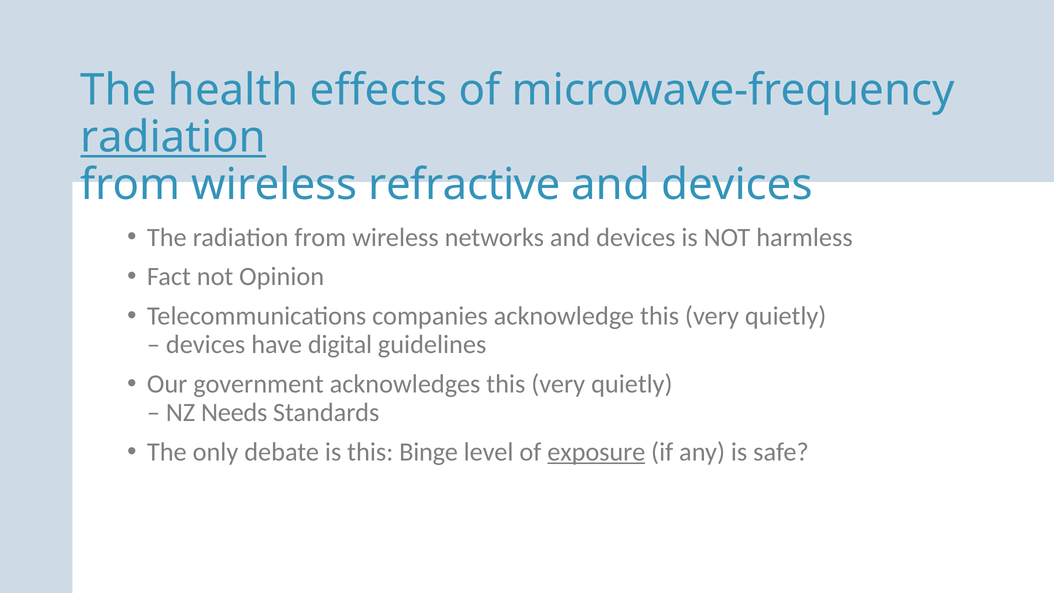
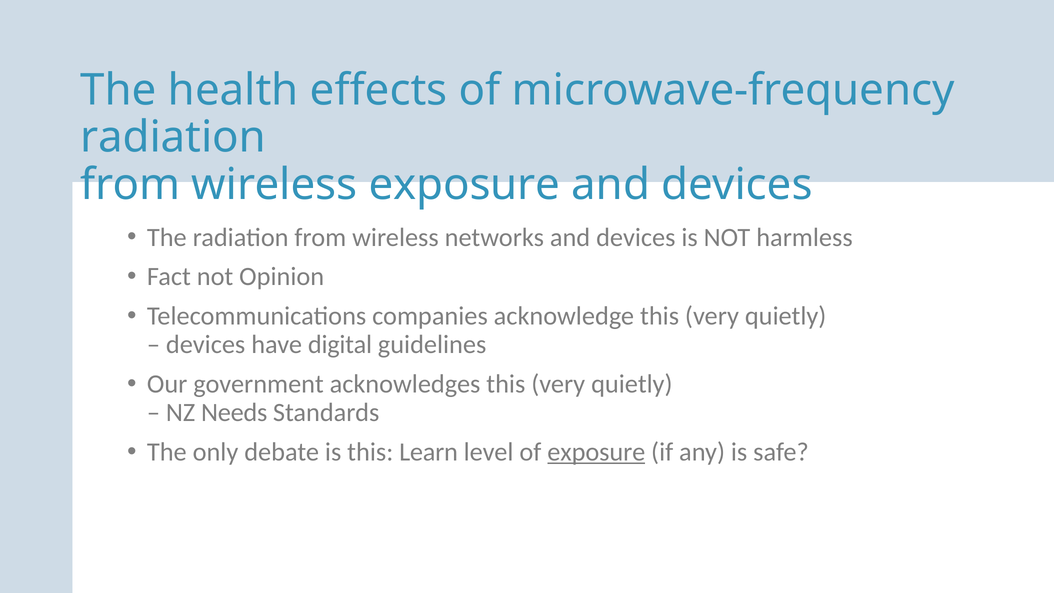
radiation underline: present -> none (173, 137)
wireless refractive: refractive -> exposure (464, 185)
Binge: Binge -> Learn (429, 452)
